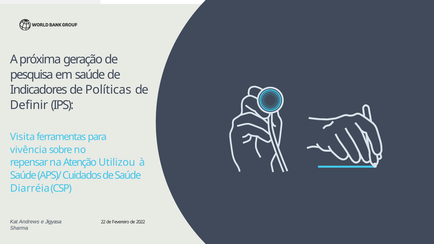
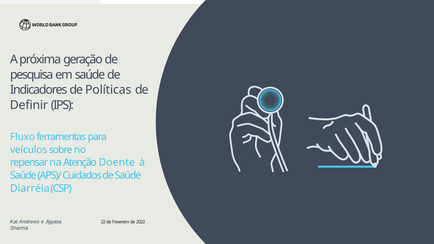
Visita: Visita -> Fluxo (22, 137)
vivência: vivência -> veículos (29, 150)
Utilizou: Utilizou -> Doente (117, 163)
